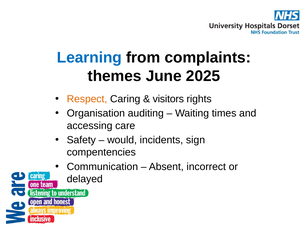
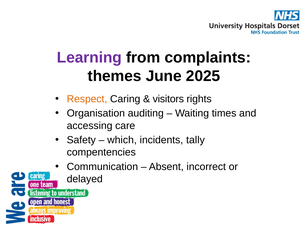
Learning colour: blue -> purple (89, 58)
would: would -> which (122, 140)
sign: sign -> tally (195, 140)
